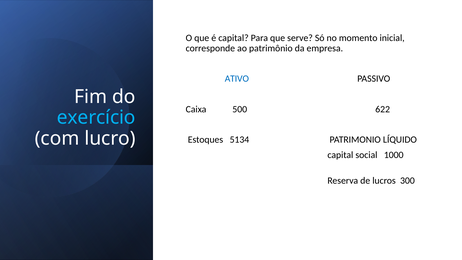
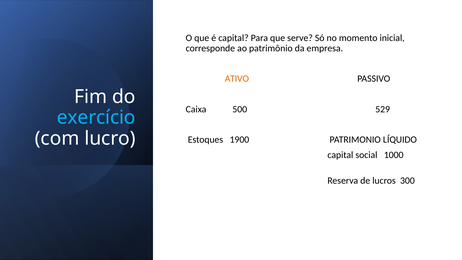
ATIVO colour: blue -> orange (237, 79)
622: 622 -> 529 (383, 109)
5134: 5134 -> 1900 (239, 140)
